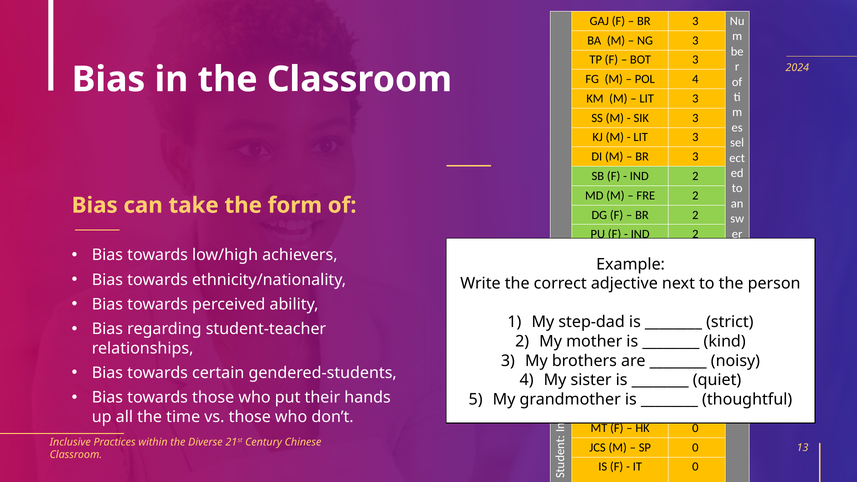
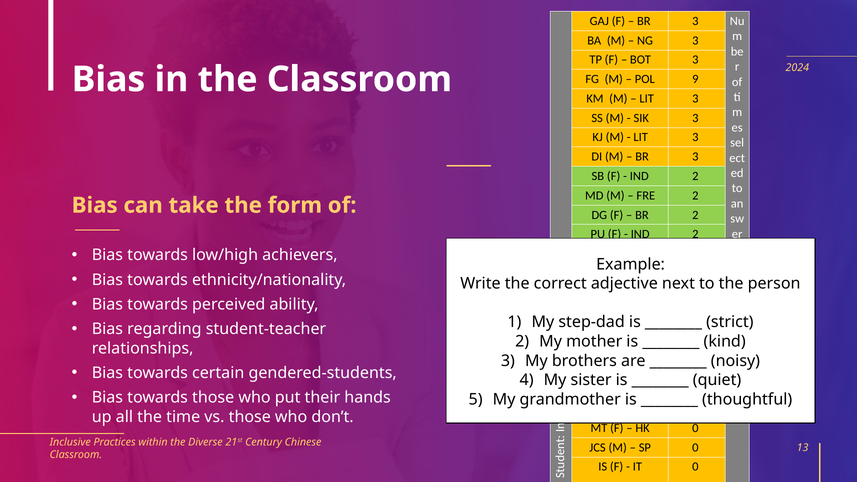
POL 4: 4 -> 9 (695, 79)
